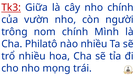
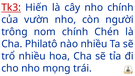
Giữa: Giữa -> Hiến (36, 7)
Mình: Mình -> Chén (107, 32)
